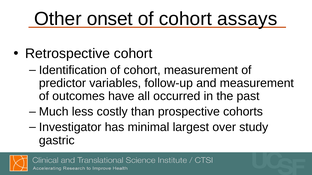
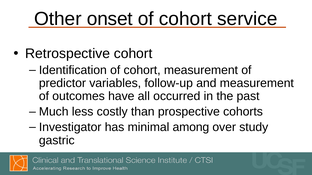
assays: assays -> service (247, 19)
largest: largest -> among (191, 128)
